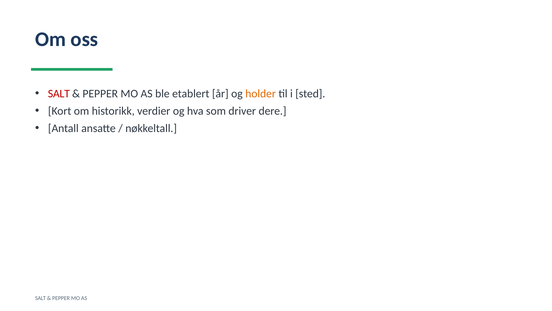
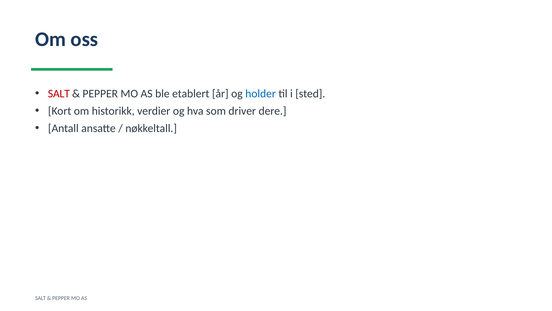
holder colour: orange -> blue (261, 93)
